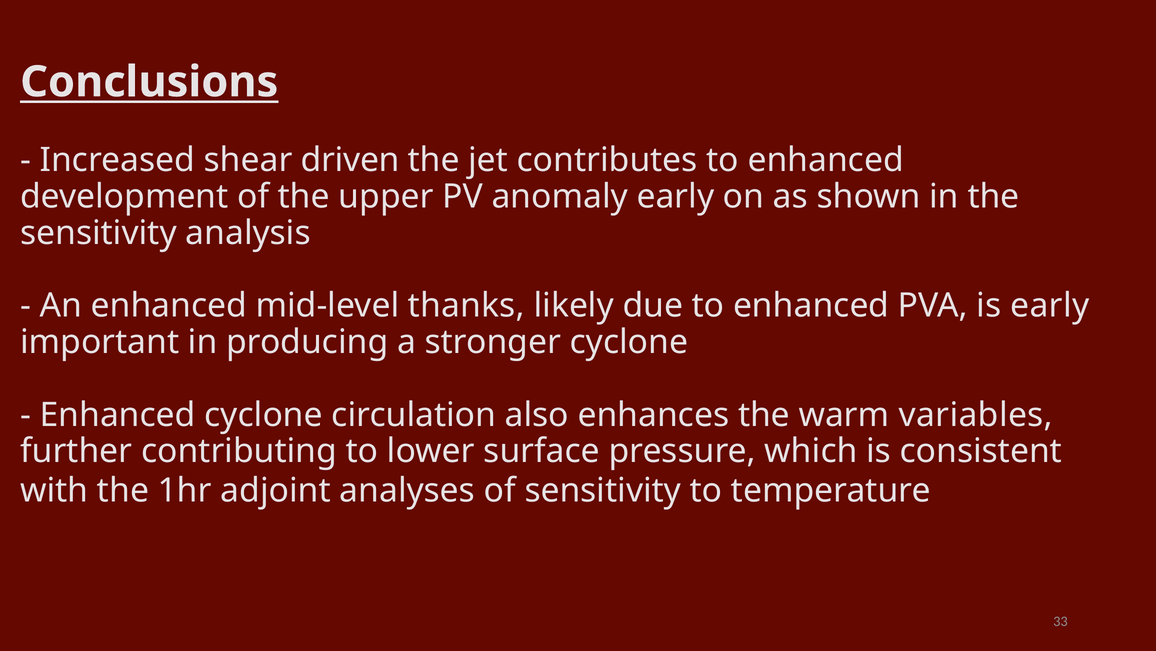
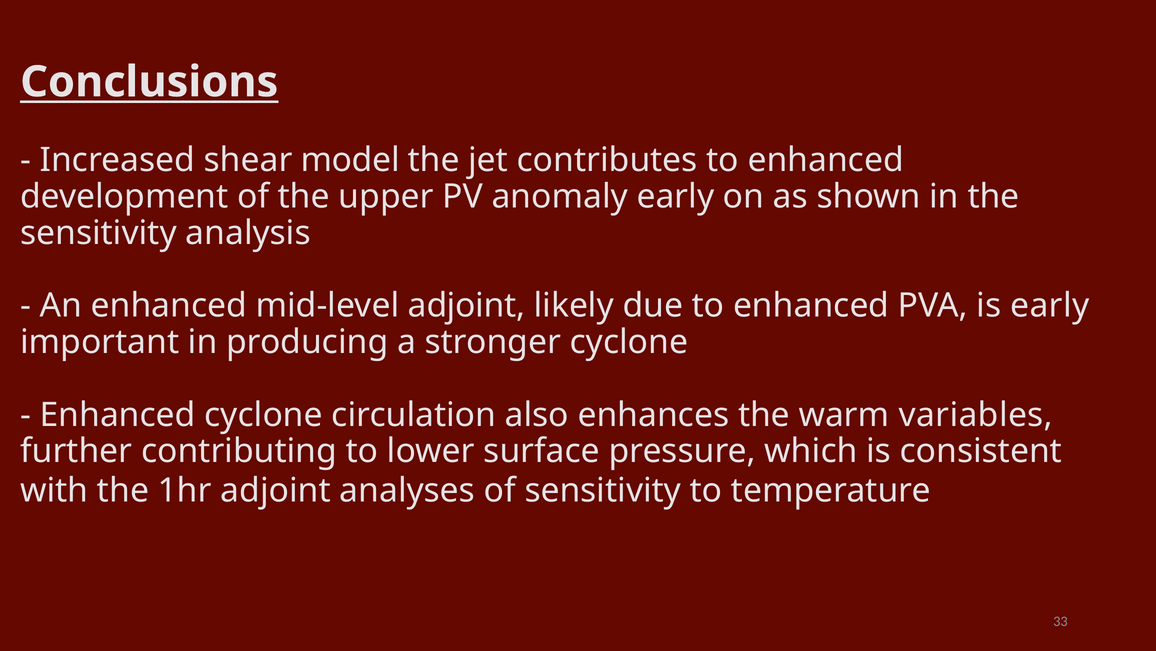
driven: driven -> model (350, 160)
mid-level thanks: thanks -> adjoint (467, 305)
